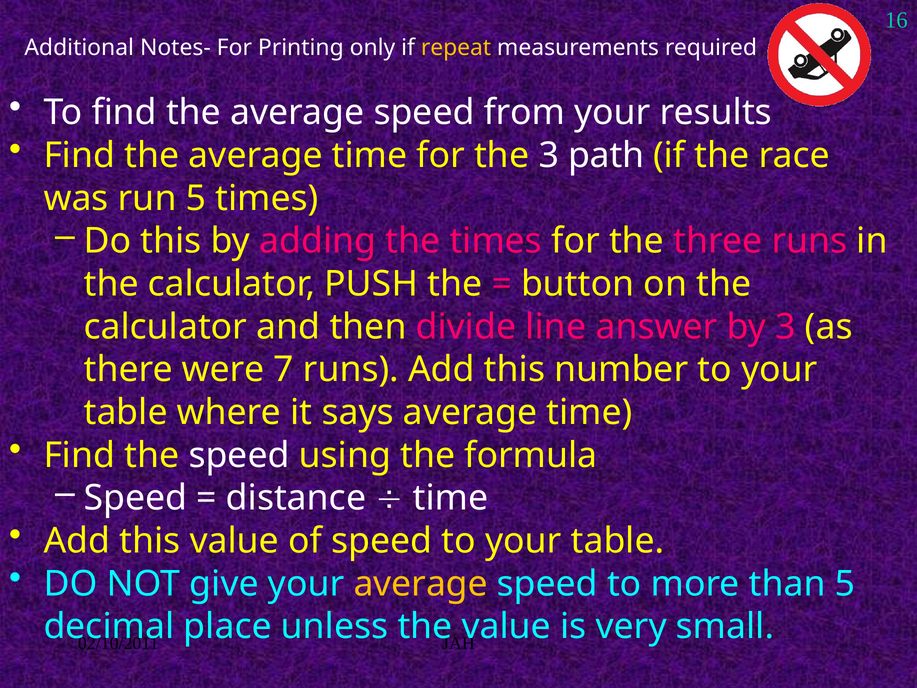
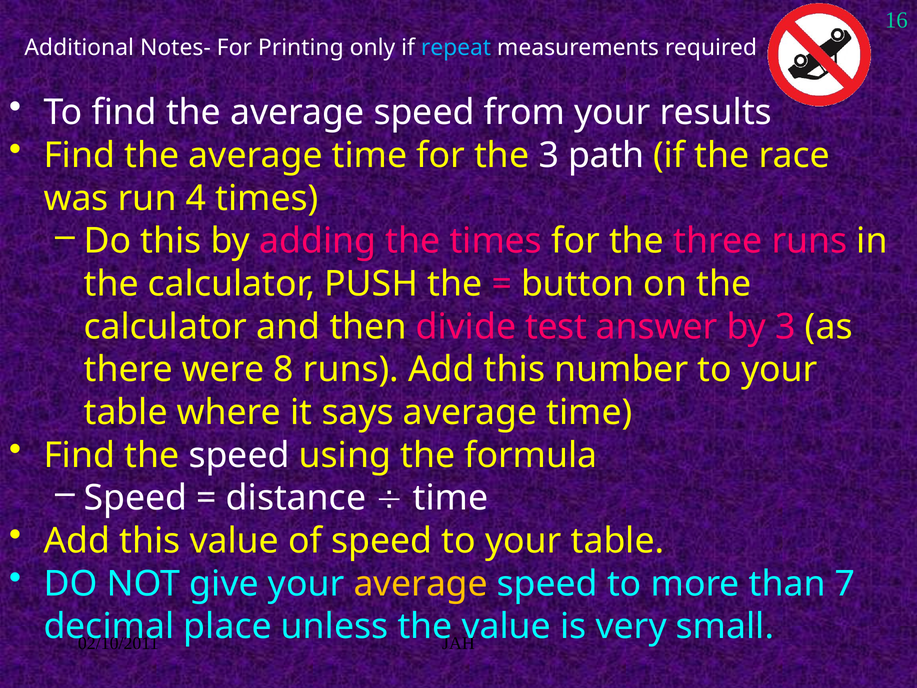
repeat colour: yellow -> light blue (456, 47)
run 5: 5 -> 4 (196, 198)
line: line -> test (556, 327)
7: 7 -> 8 (284, 369)
than 5: 5 -> 7 (845, 584)
